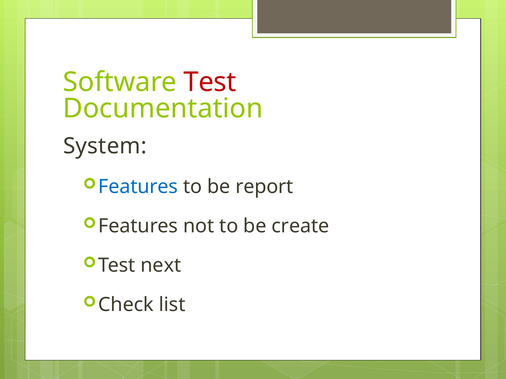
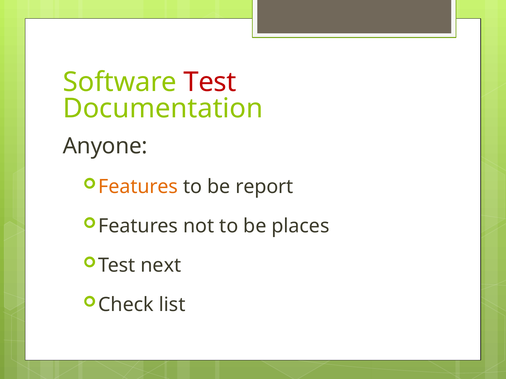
System: System -> Anyone (105, 146)
Features colour: blue -> orange (138, 187)
create: create -> places (300, 226)
